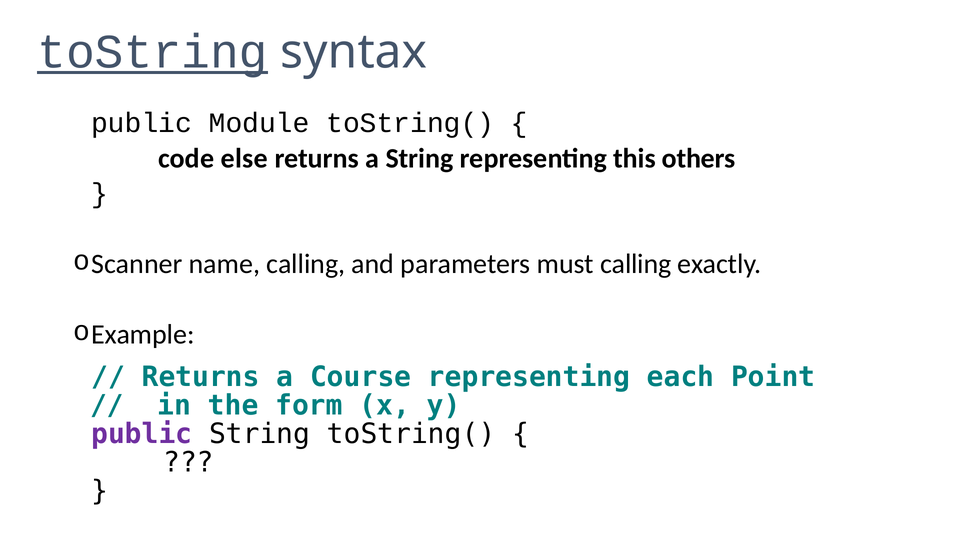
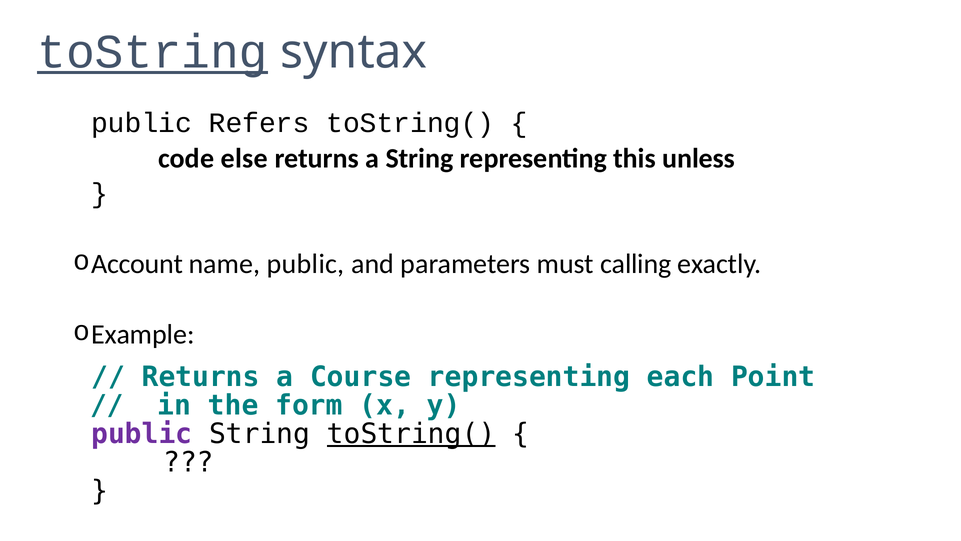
Module: Module -> Refers (259, 123)
others: others -> unless (699, 158)
Scanner: Scanner -> Account (137, 264)
name calling: calling -> public (306, 264)
toString( underline: none -> present (411, 434)
